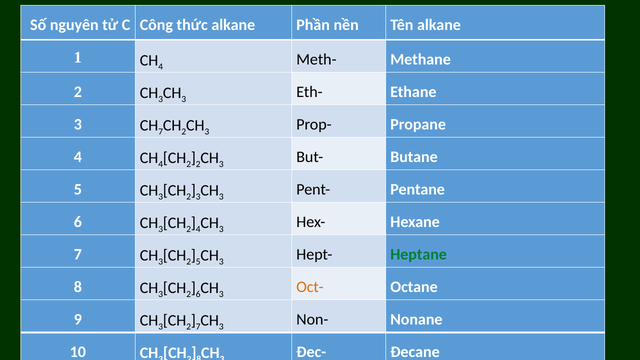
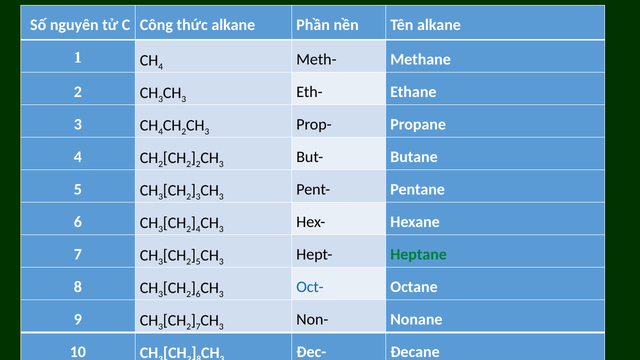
7: 7 -> 4 (161, 132)
4: 4 -> 2 (161, 164)
Oct- colour: orange -> blue (310, 287)
